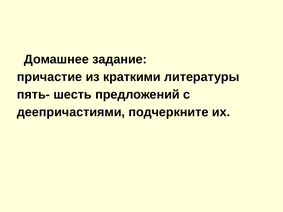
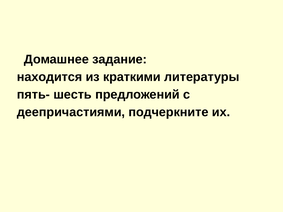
причастие: причастие -> находится (50, 77)
